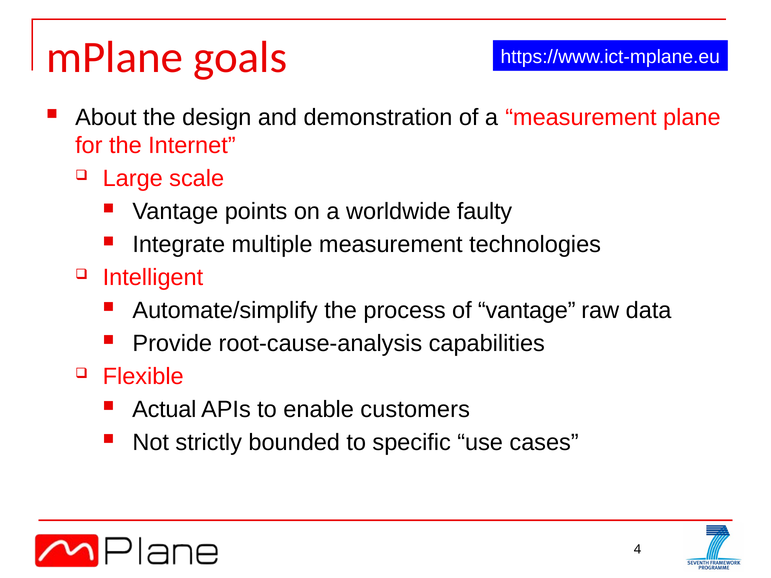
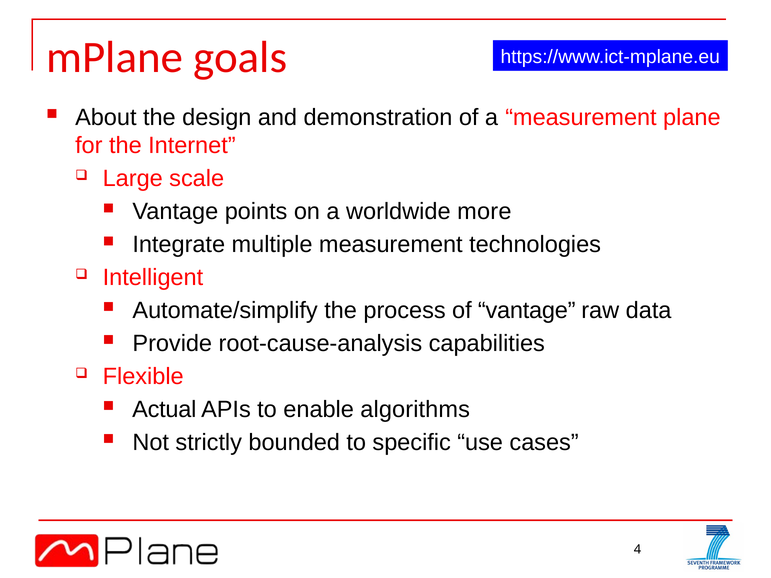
faulty: faulty -> more (484, 212)
customers: customers -> algorithms (415, 409)
